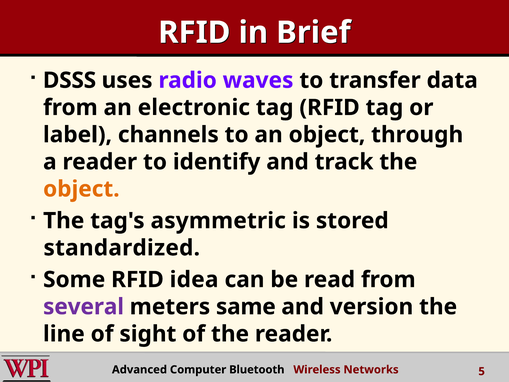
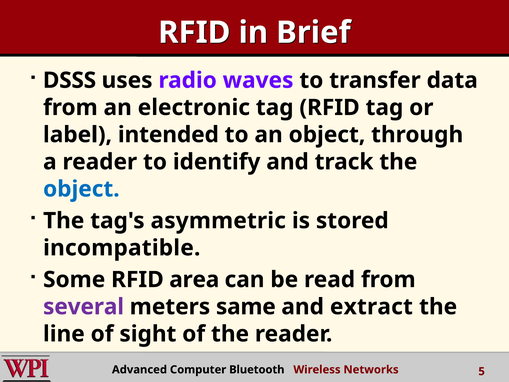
channels: channels -> intended (168, 135)
object colour: orange -> blue (81, 189)
standardized: standardized -> incompatible (122, 248)
idea: idea -> area (194, 279)
version: version -> extract (371, 307)
